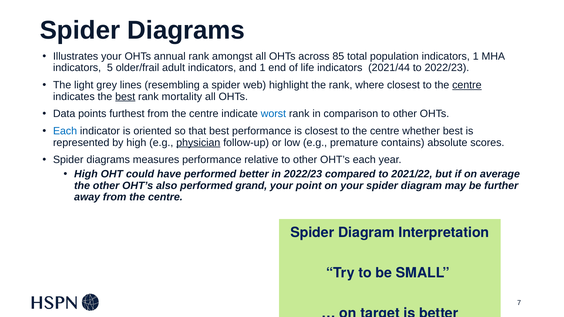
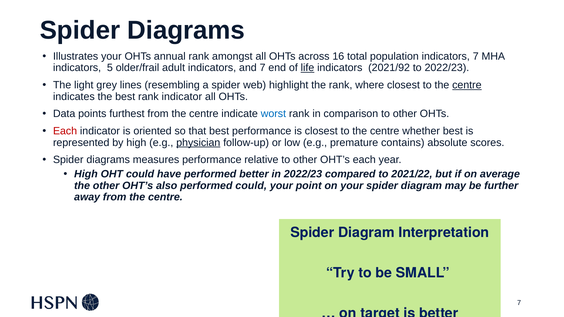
85: 85 -> 16 (338, 56)
indicators 1: 1 -> 7 (476, 56)
and 1: 1 -> 7 (263, 68)
life underline: none -> present (307, 68)
2021/44: 2021/44 -> 2021/92 (389, 68)
best underline: present -> none (125, 97)
rank mortality: mortality -> indicator (182, 97)
Each colour: blue -> red (65, 131)
performed grand: grand -> could (251, 186)
